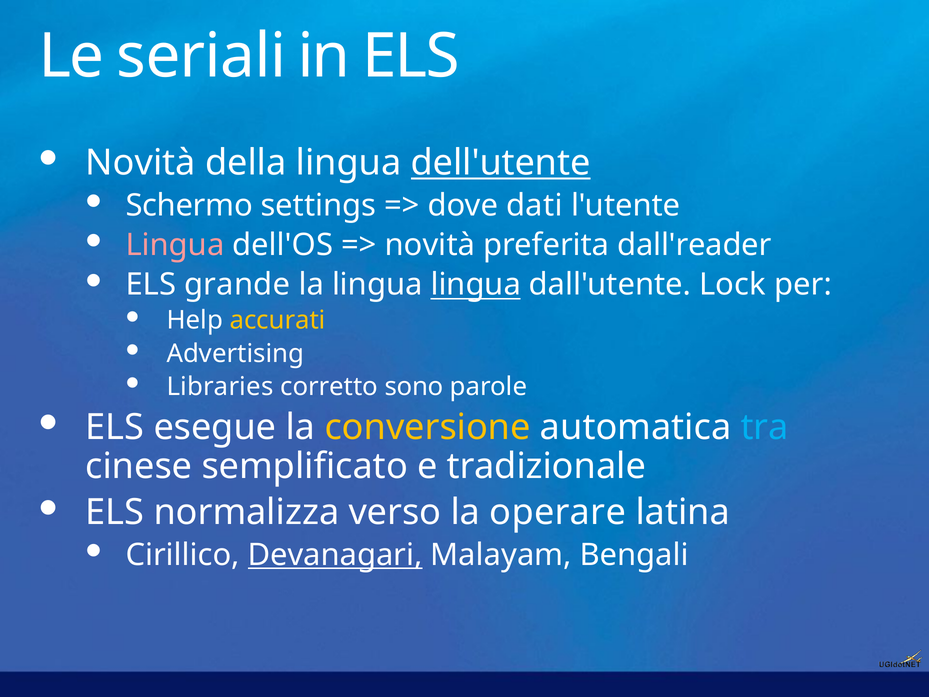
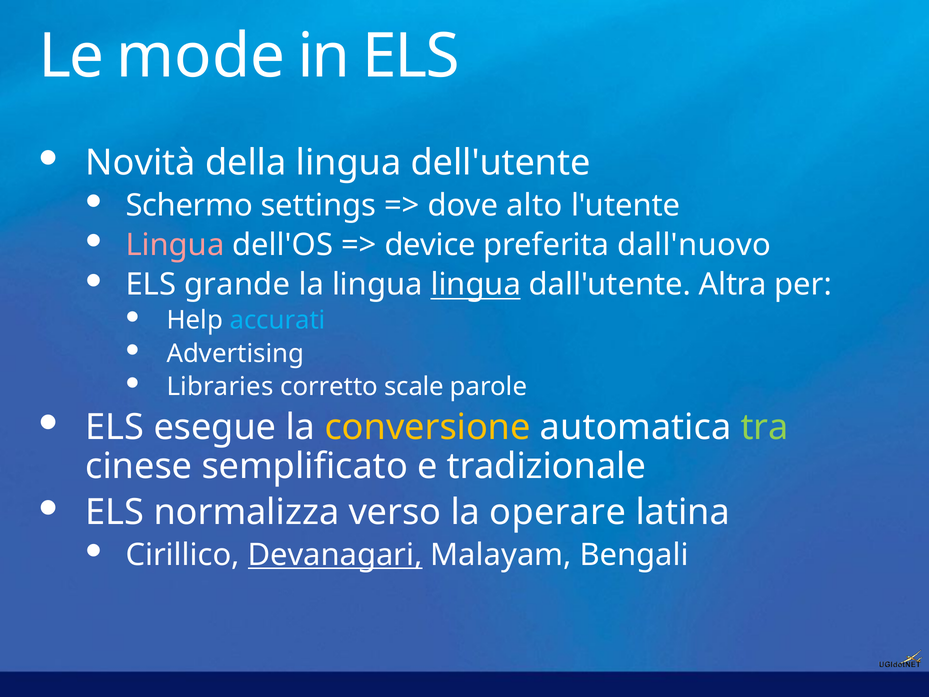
seriali: seriali -> mode (201, 56)
dell'utente underline: present -> none (501, 163)
dati: dati -> alto (534, 205)
novità: novità -> device (430, 245)
dall'reader: dall'reader -> dall'nuovo (694, 245)
Lock: Lock -> Altra (733, 285)
accurati colour: yellow -> light blue (278, 320)
sono: sono -> scale (414, 386)
tra colour: light blue -> light green (764, 427)
